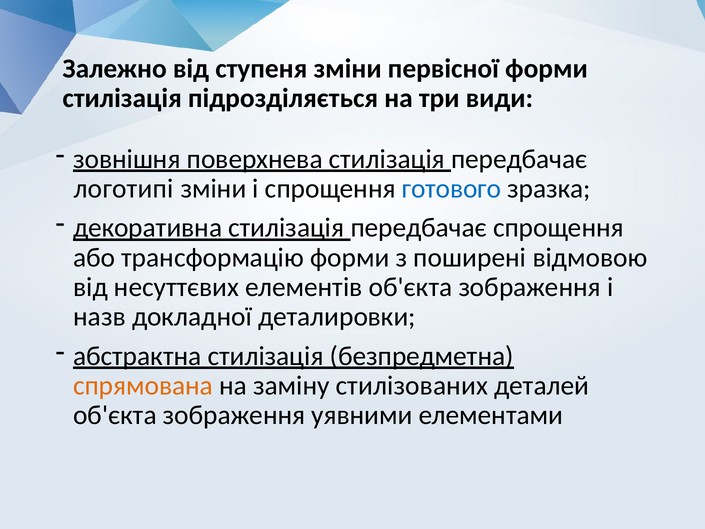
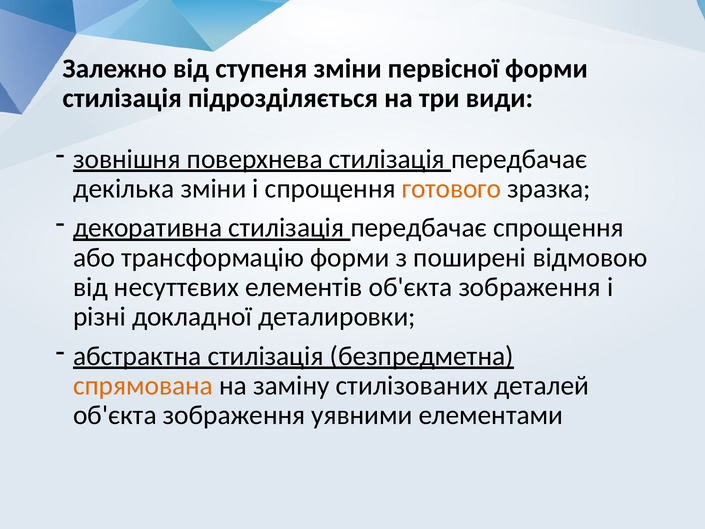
логотипі: логотипі -> декілька (124, 188)
готового colour: blue -> orange (452, 188)
назв: назв -> різні (100, 316)
